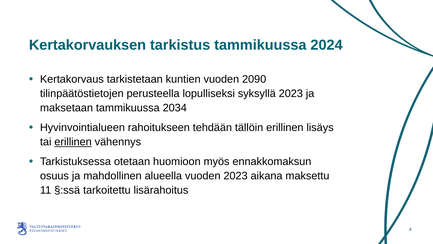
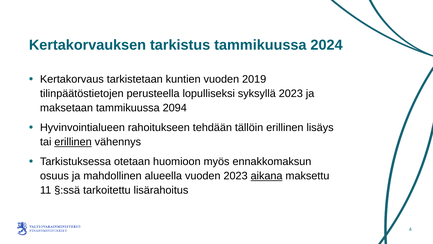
2090: 2090 -> 2019 (254, 79)
2034: 2034 -> 2094 (175, 108)
aikana underline: none -> present (267, 176)
